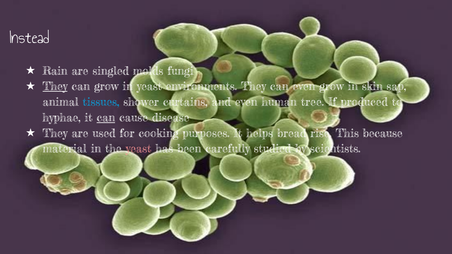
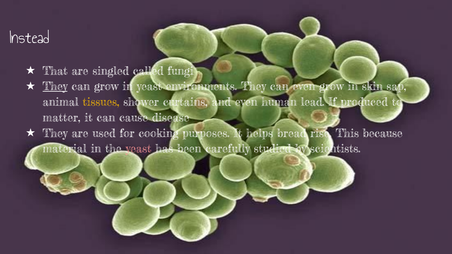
Rain: Rain -> That (55, 71)
molds: molds -> called (148, 71)
tissues colour: light blue -> yellow (101, 102)
tree: tree -> lead (313, 102)
hyphae: hyphae -> matter (61, 118)
can underline: present -> none (106, 118)
